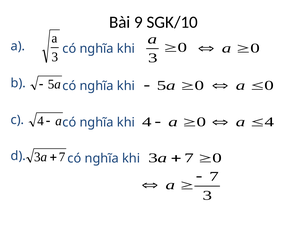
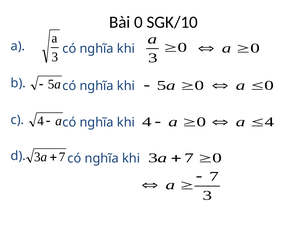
Bài 9: 9 -> 0 (138, 22)
